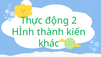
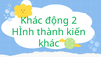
Thực: Thực -> Khác (31, 20)
